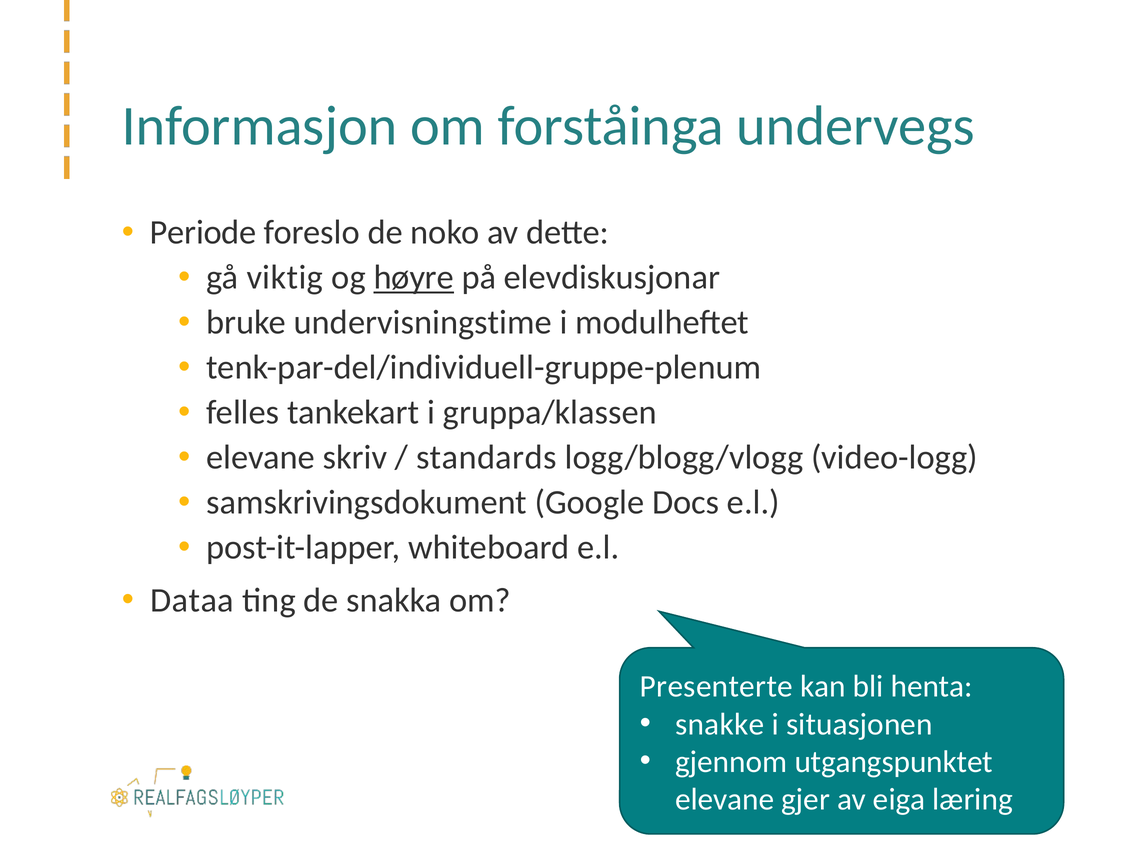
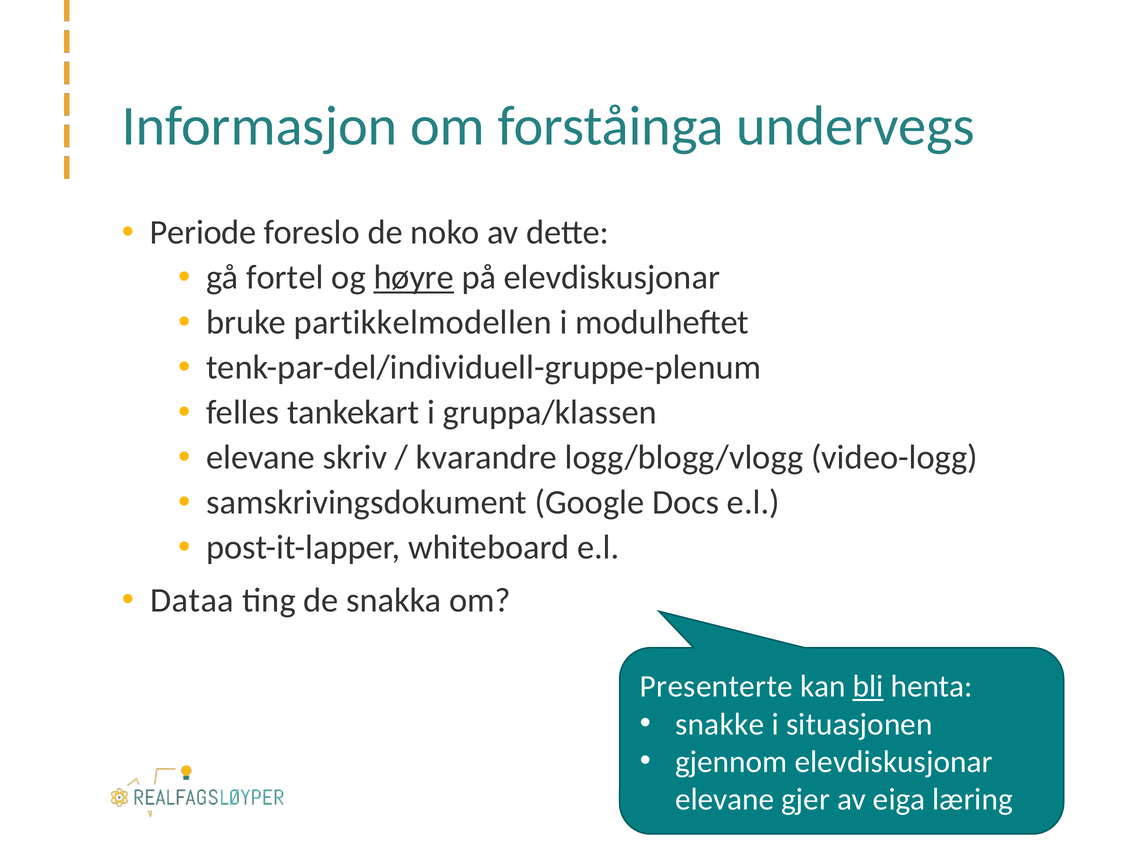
viktig: viktig -> fortel (285, 278)
undervisningstime: undervisningstime -> partikkelmodellen (423, 323)
standards: standards -> kvarandre (487, 458)
bli underline: none -> present (868, 687)
gjennom utgangspunktet: utgangspunktet -> elevdiskusjonar (894, 762)
